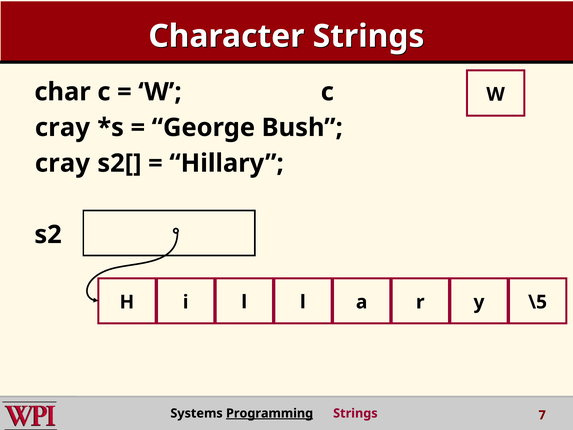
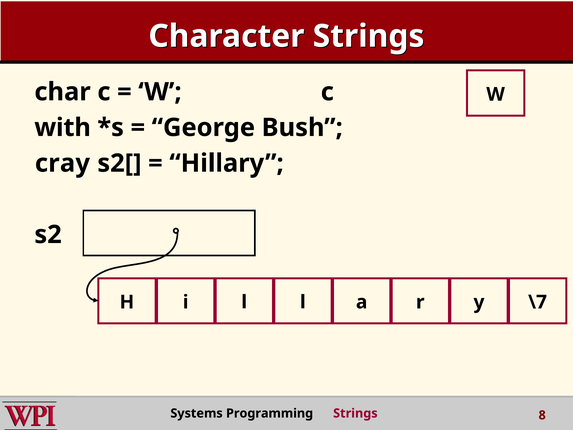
cray: cray -> with (63, 128)
\5: \5 -> \7 (538, 302)
Programming underline: present -> none (270, 413)
7: 7 -> 8 (542, 415)
